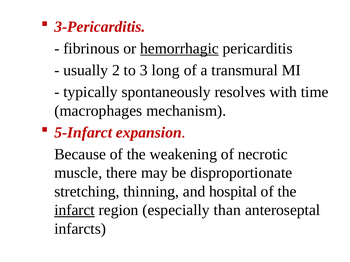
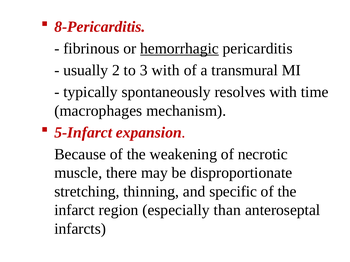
3-Pericarditis: 3-Pericarditis -> 8-Pericarditis (100, 27)
3 long: long -> with (166, 70)
hospital: hospital -> specific (233, 192)
infarct underline: present -> none (75, 211)
